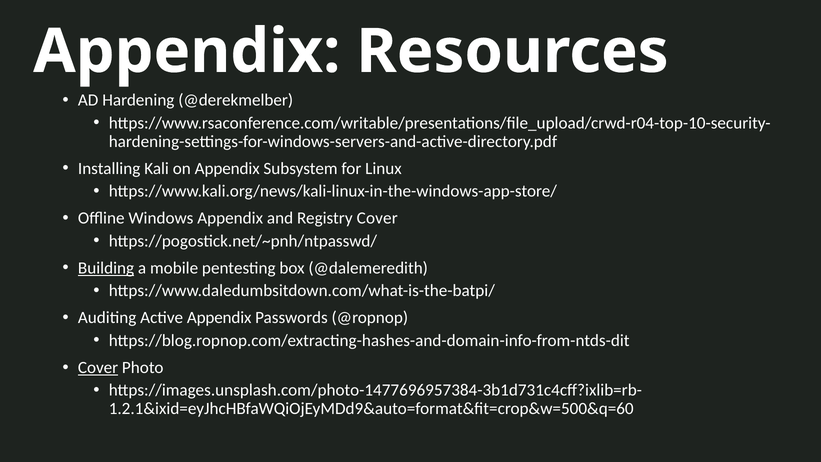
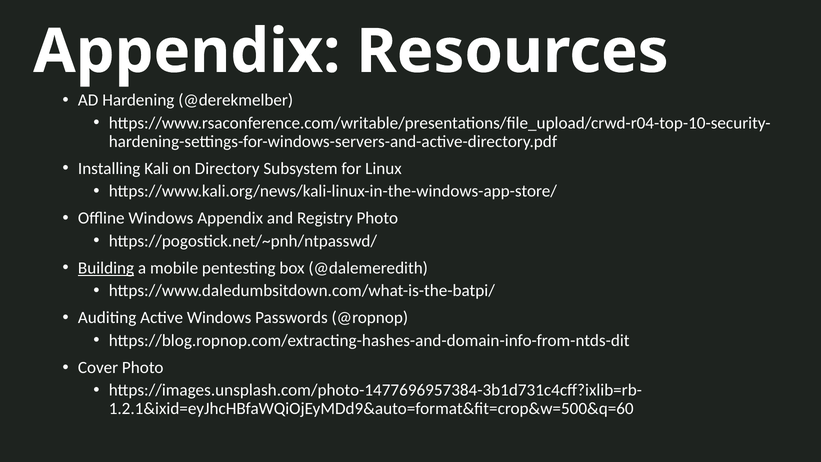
on Appendix: Appendix -> Directory (227, 168)
Registry Cover: Cover -> Photo (377, 218)
Active Appendix: Appendix -> Windows (219, 318)
Cover underline: present -> none (98, 367)
